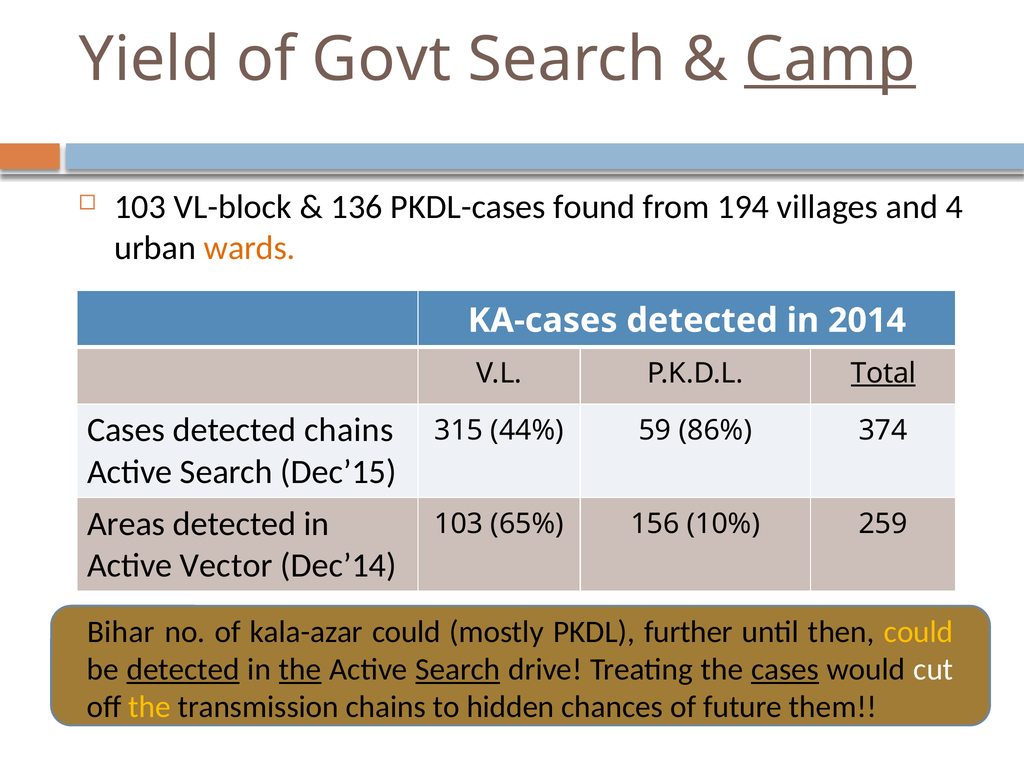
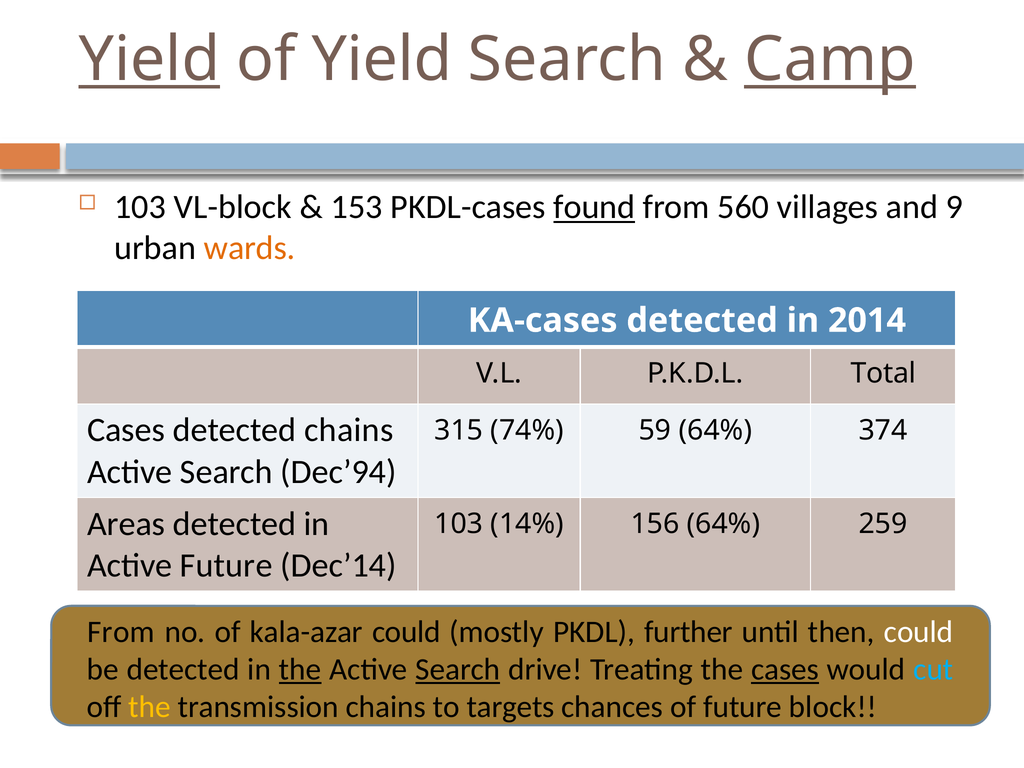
Yield underline: none -> present (149, 60)
of Govt: Govt -> Yield (382, 60)
136: 136 -> 153 (357, 207)
found underline: none -> present (594, 207)
194: 194 -> 560 (743, 207)
4: 4 -> 9 (954, 207)
Total underline: present -> none (883, 373)
44%: 44% -> 74% (527, 430)
59 86%: 86% -> 64% (715, 430)
Dec’15: Dec’15 -> Dec’94 (338, 472)
65%: 65% -> 14% (527, 524)
156 10%: 10% -> 64% (723, 524)
Active Vector: Vector -> Future (226, 565)
Bihar: Bihar -> From (121, 632)
could colour: yellow -> white (919, 632)
detected underline: present -> none (183, 670)
cut colour: white -> light blue (933, 670)
hidden: hidden -> targets (511, 707)
them: them -> block (833, 707)
